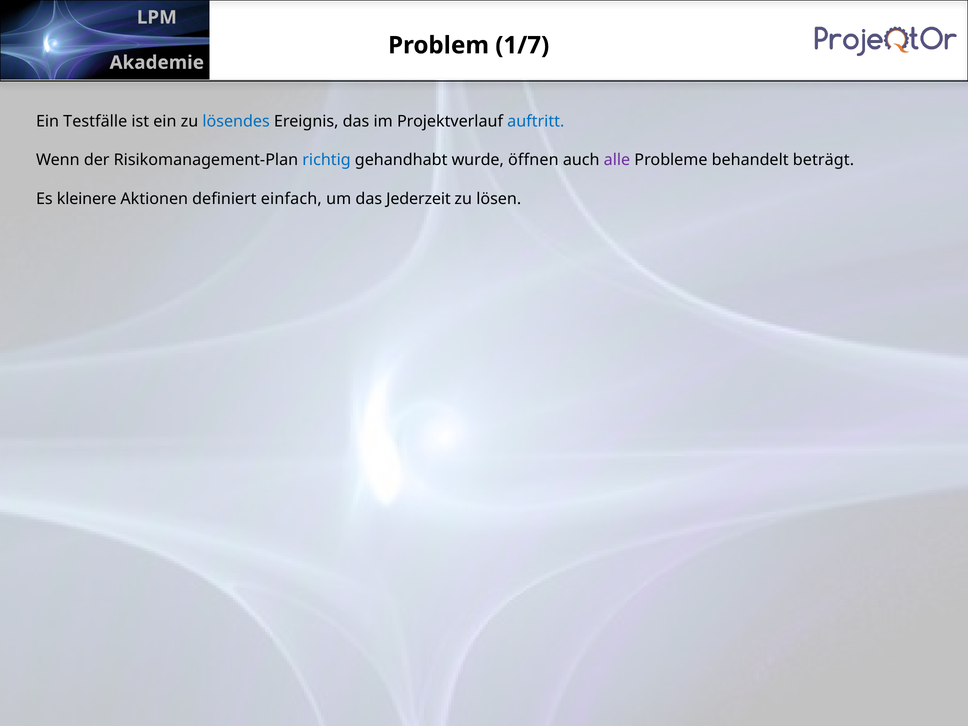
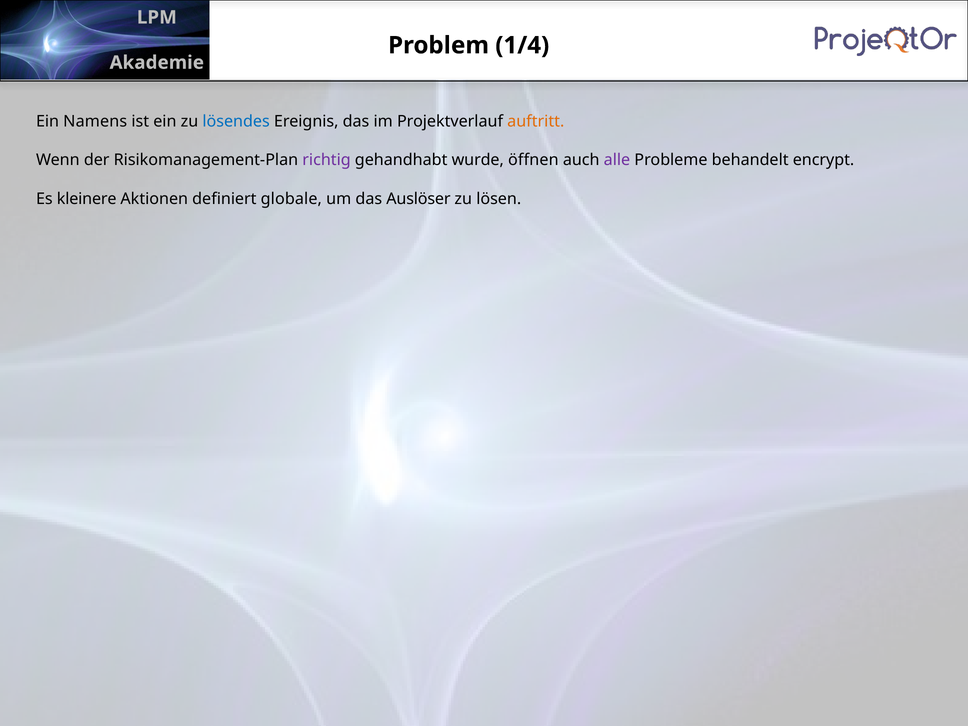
1/7: 1/7 -> 1/4 (522, 45)
Testfälle: Testfälle -> Namens (95, 121)
auftritt colour: blue -> orange (536, 121)
richtig colour: blue -> purple (327, 160)
beträgt: beträgt -> encrypt (824, 160)
einfach: einfach -> globale (291, 199)
Jederzeit: Jederzeit -> Auslöser (418, 199)
